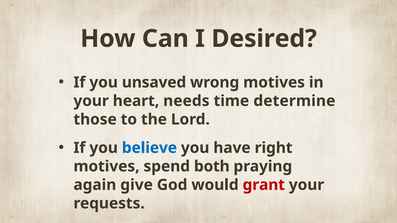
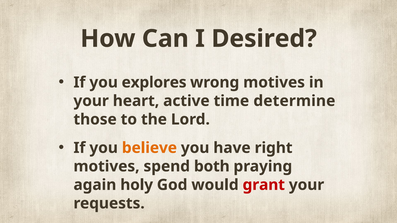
unsaved: unsaved -> explores (154, 82)
needs: needs -> active (186, 101)
believe colour: blue -> orange (149, 148)
give: give -> holy (137, 185)
